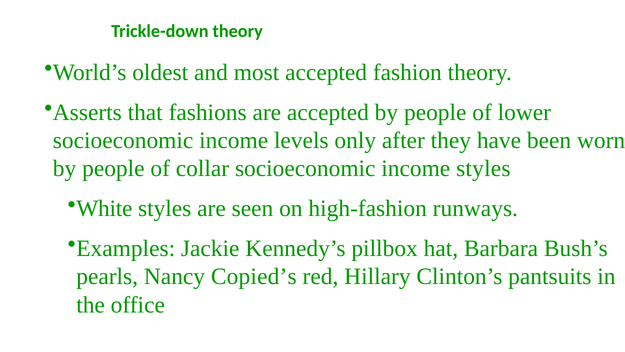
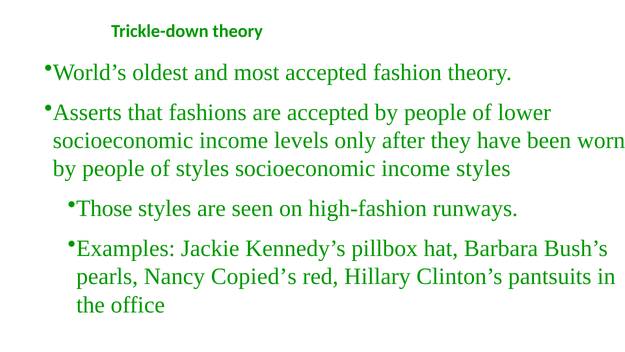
of collar: collar -> styles (202, 168)
White: White -> Those (104, 208)
